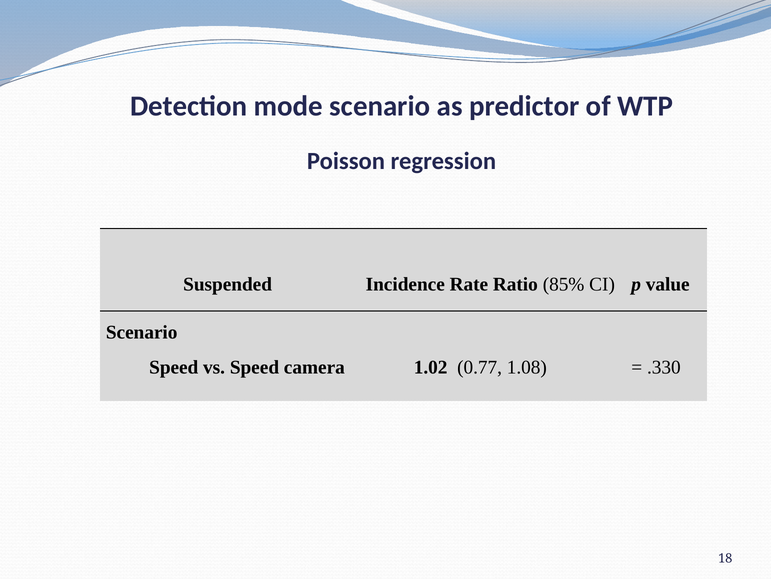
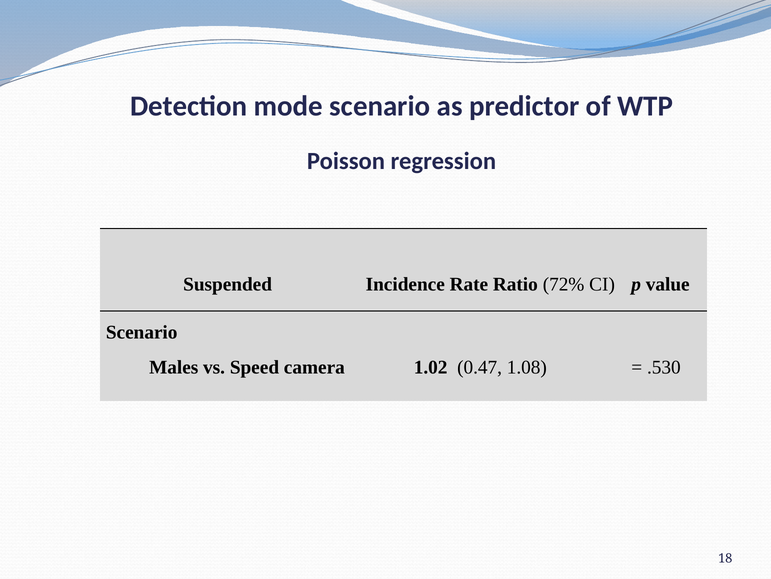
85%: 85% -> 72% (564, 284)
Speed: Speed -> Males (174, 367)
0.77: 0.77 -> 0.47 (480, 367)
.330: .330 -> .530 (664, 367)
